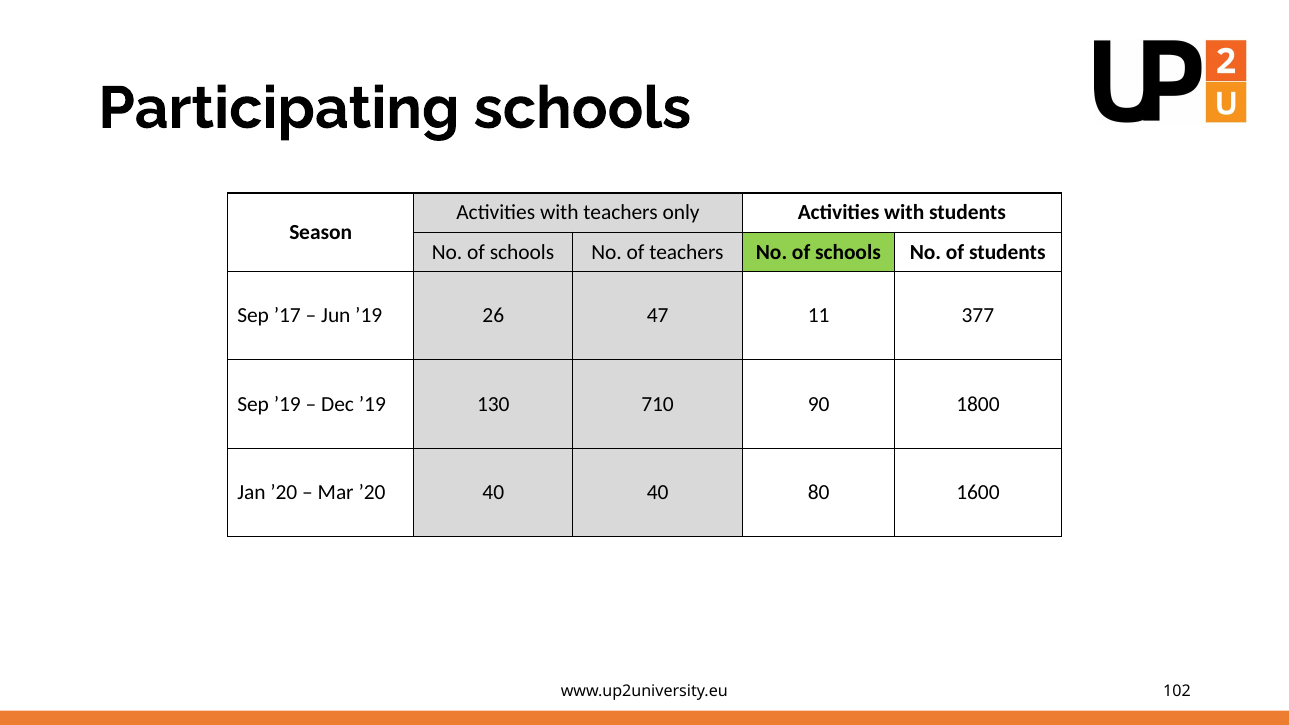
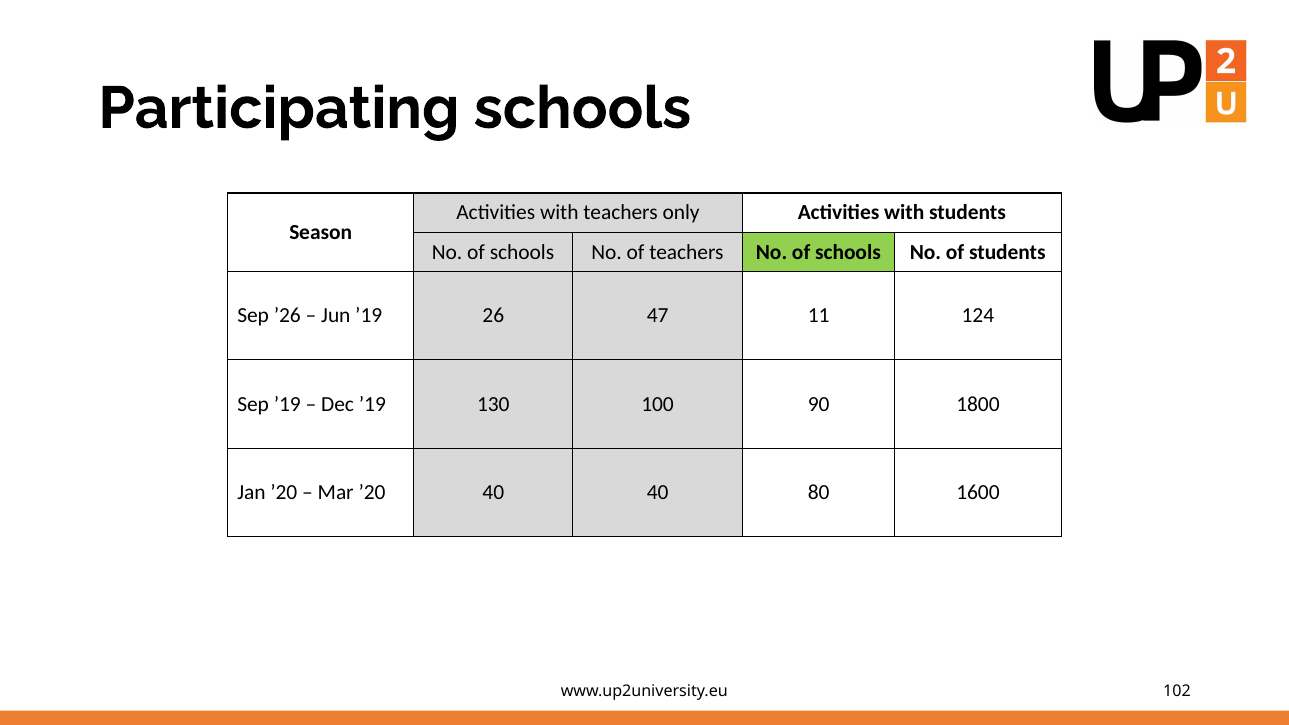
’17: ’17 -> ’26 (287, 316)
377: 377 -> 124 (978, 316)
710: 710 -> 100 (658, 404)
